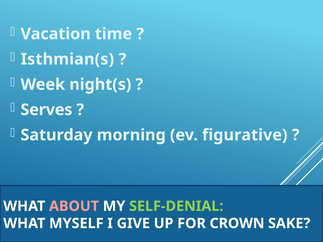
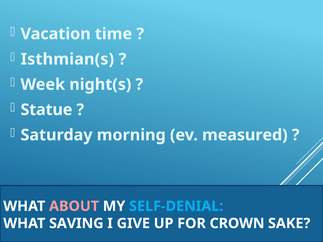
Serves: Serves -> Statue (46, 110)
figurative: figurative -> measured (245, 135)
SELF-DENIAL colour: light green -> light blue (176, 206)
MYSELF: MYSELF -> SAVING (76, 224)
